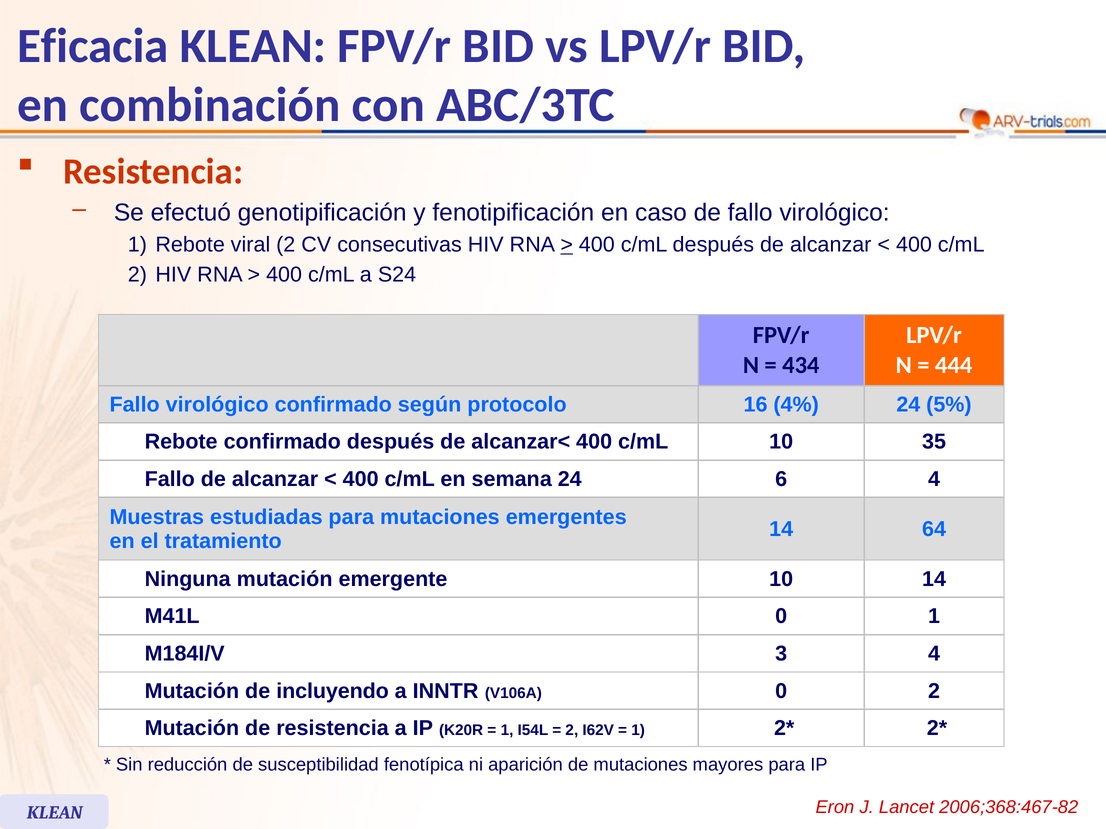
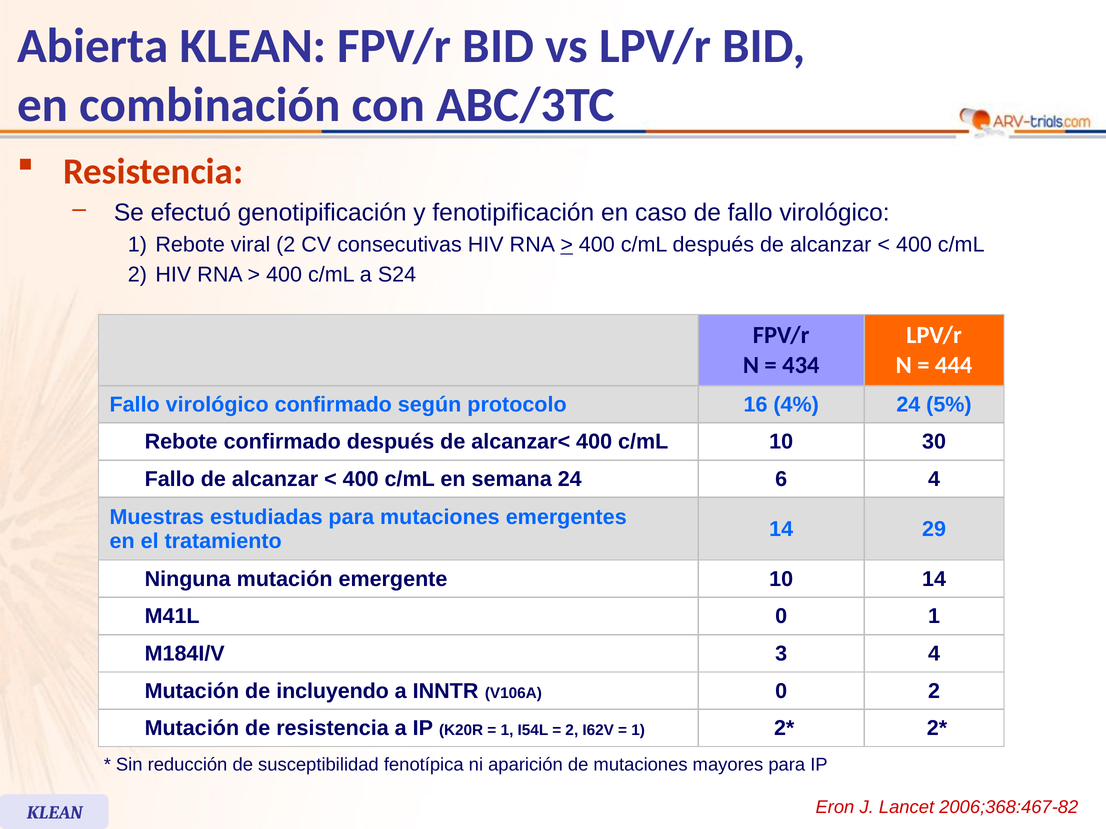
Eficacia: Eficacia -> Abierta (93, 46)
35: 35 -> 30 (934, 442)
64: 64 -> 29 (934, 529)
